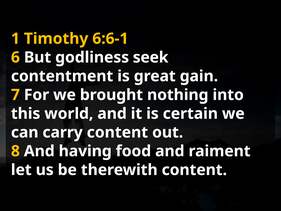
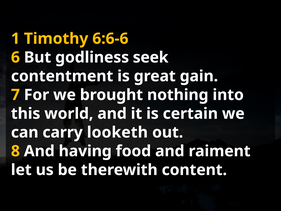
6:6-1: 6:6-1 -> 6:6-6 (110, 39)
carry content: content -> looketh (117, 132)
